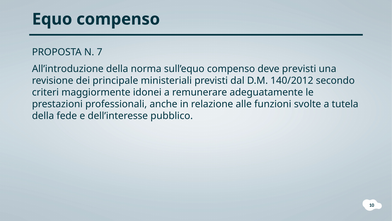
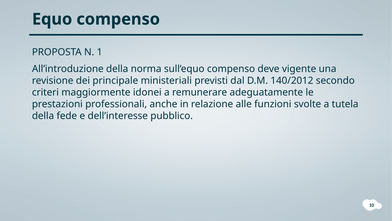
7: 7 -> 1 (100, 52)
deve previsti: previsti -> vigente (299, 69)
